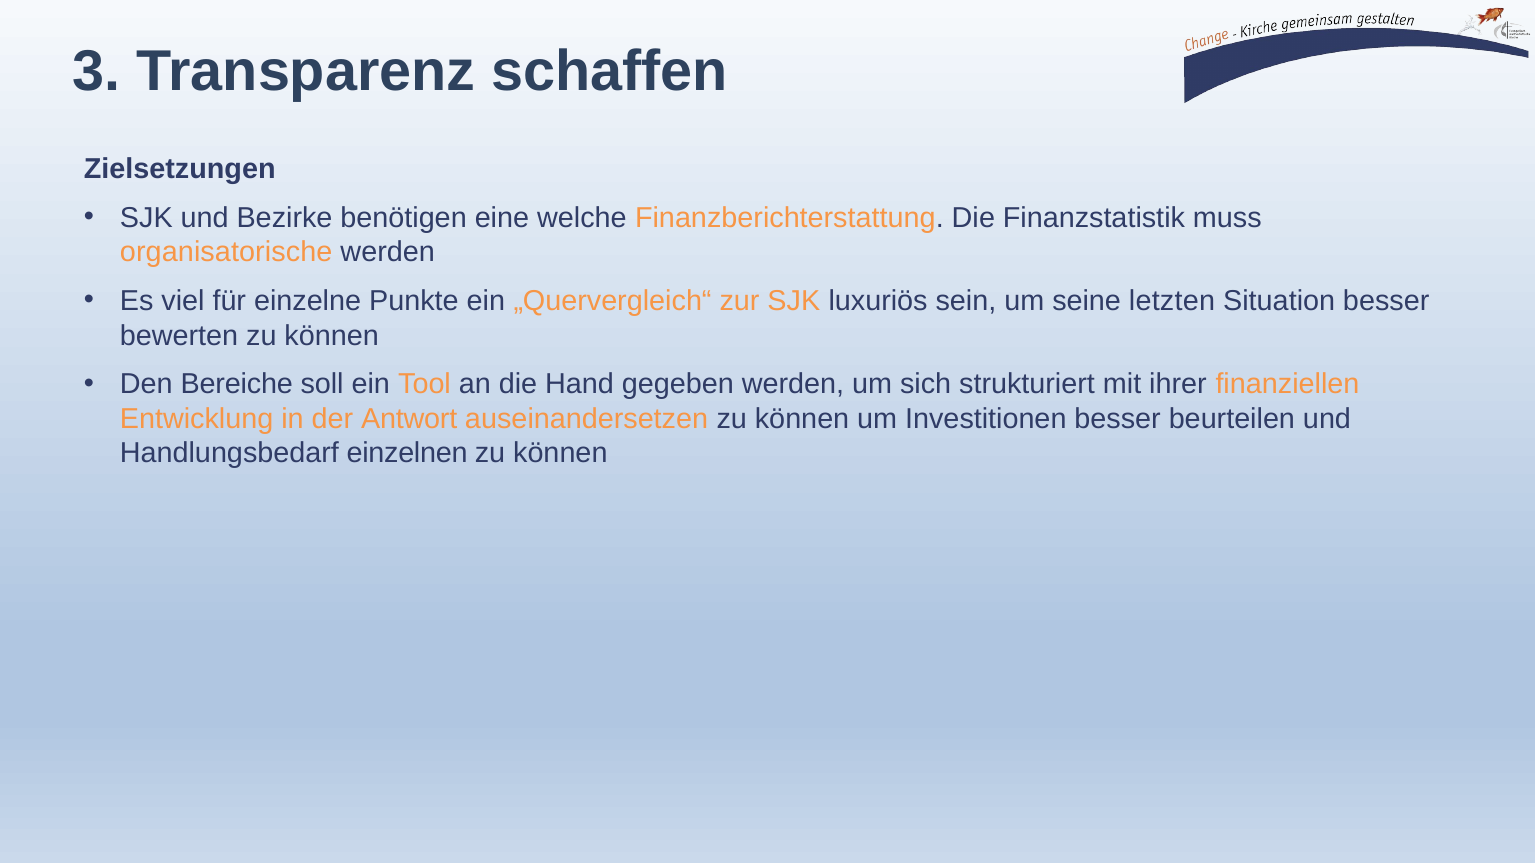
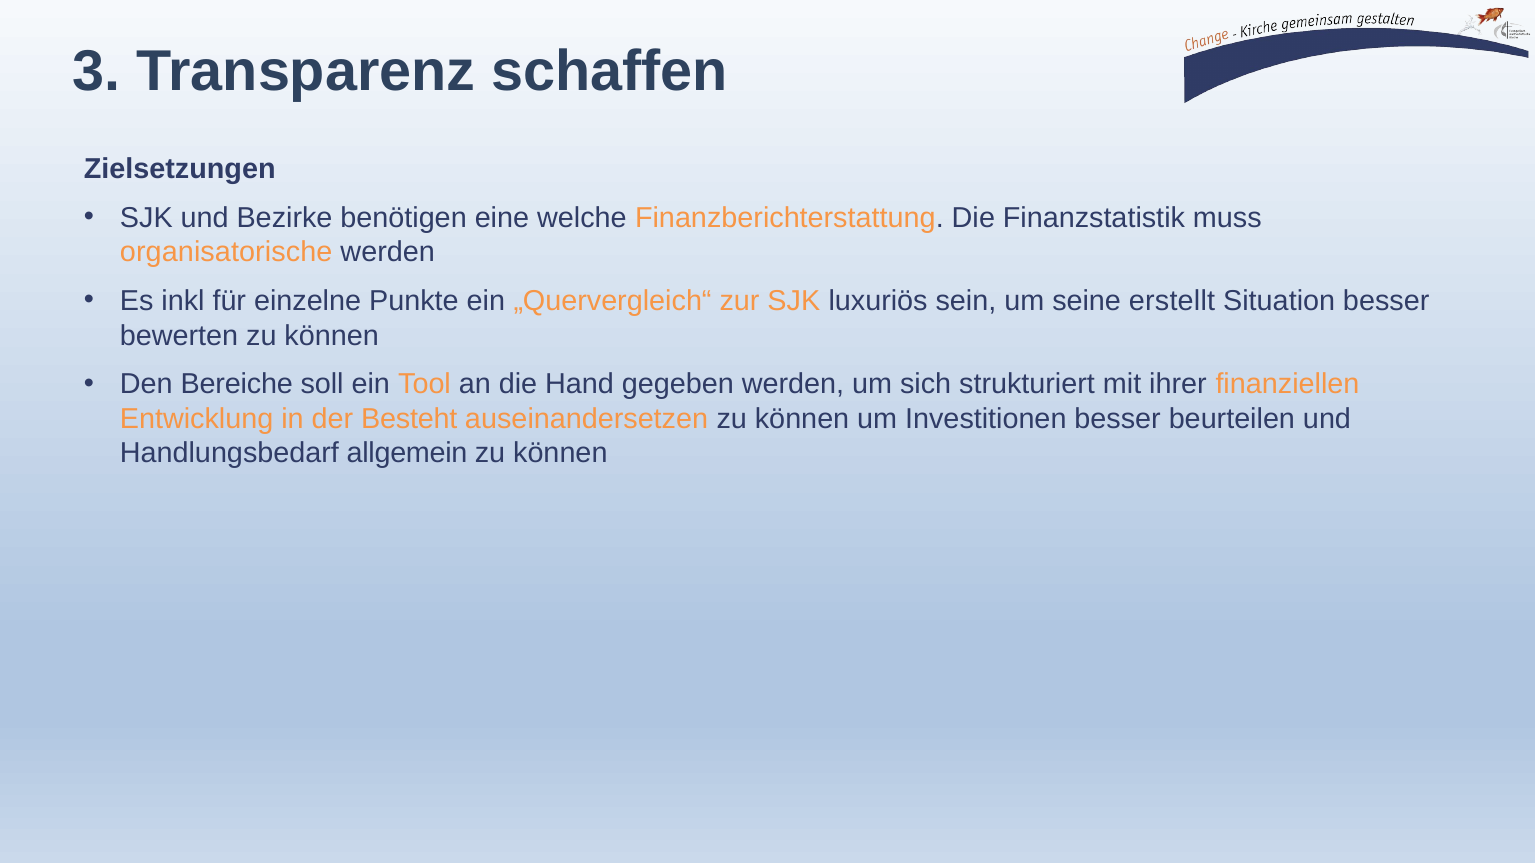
viel: viel -> inkl (183, 301)
letzten: letzten -> erstellt (1172, 301)
Antwort: Antwort -> Besteht (409, 419)
einzelnen: einzelnen -> allgemein (407, 454)
